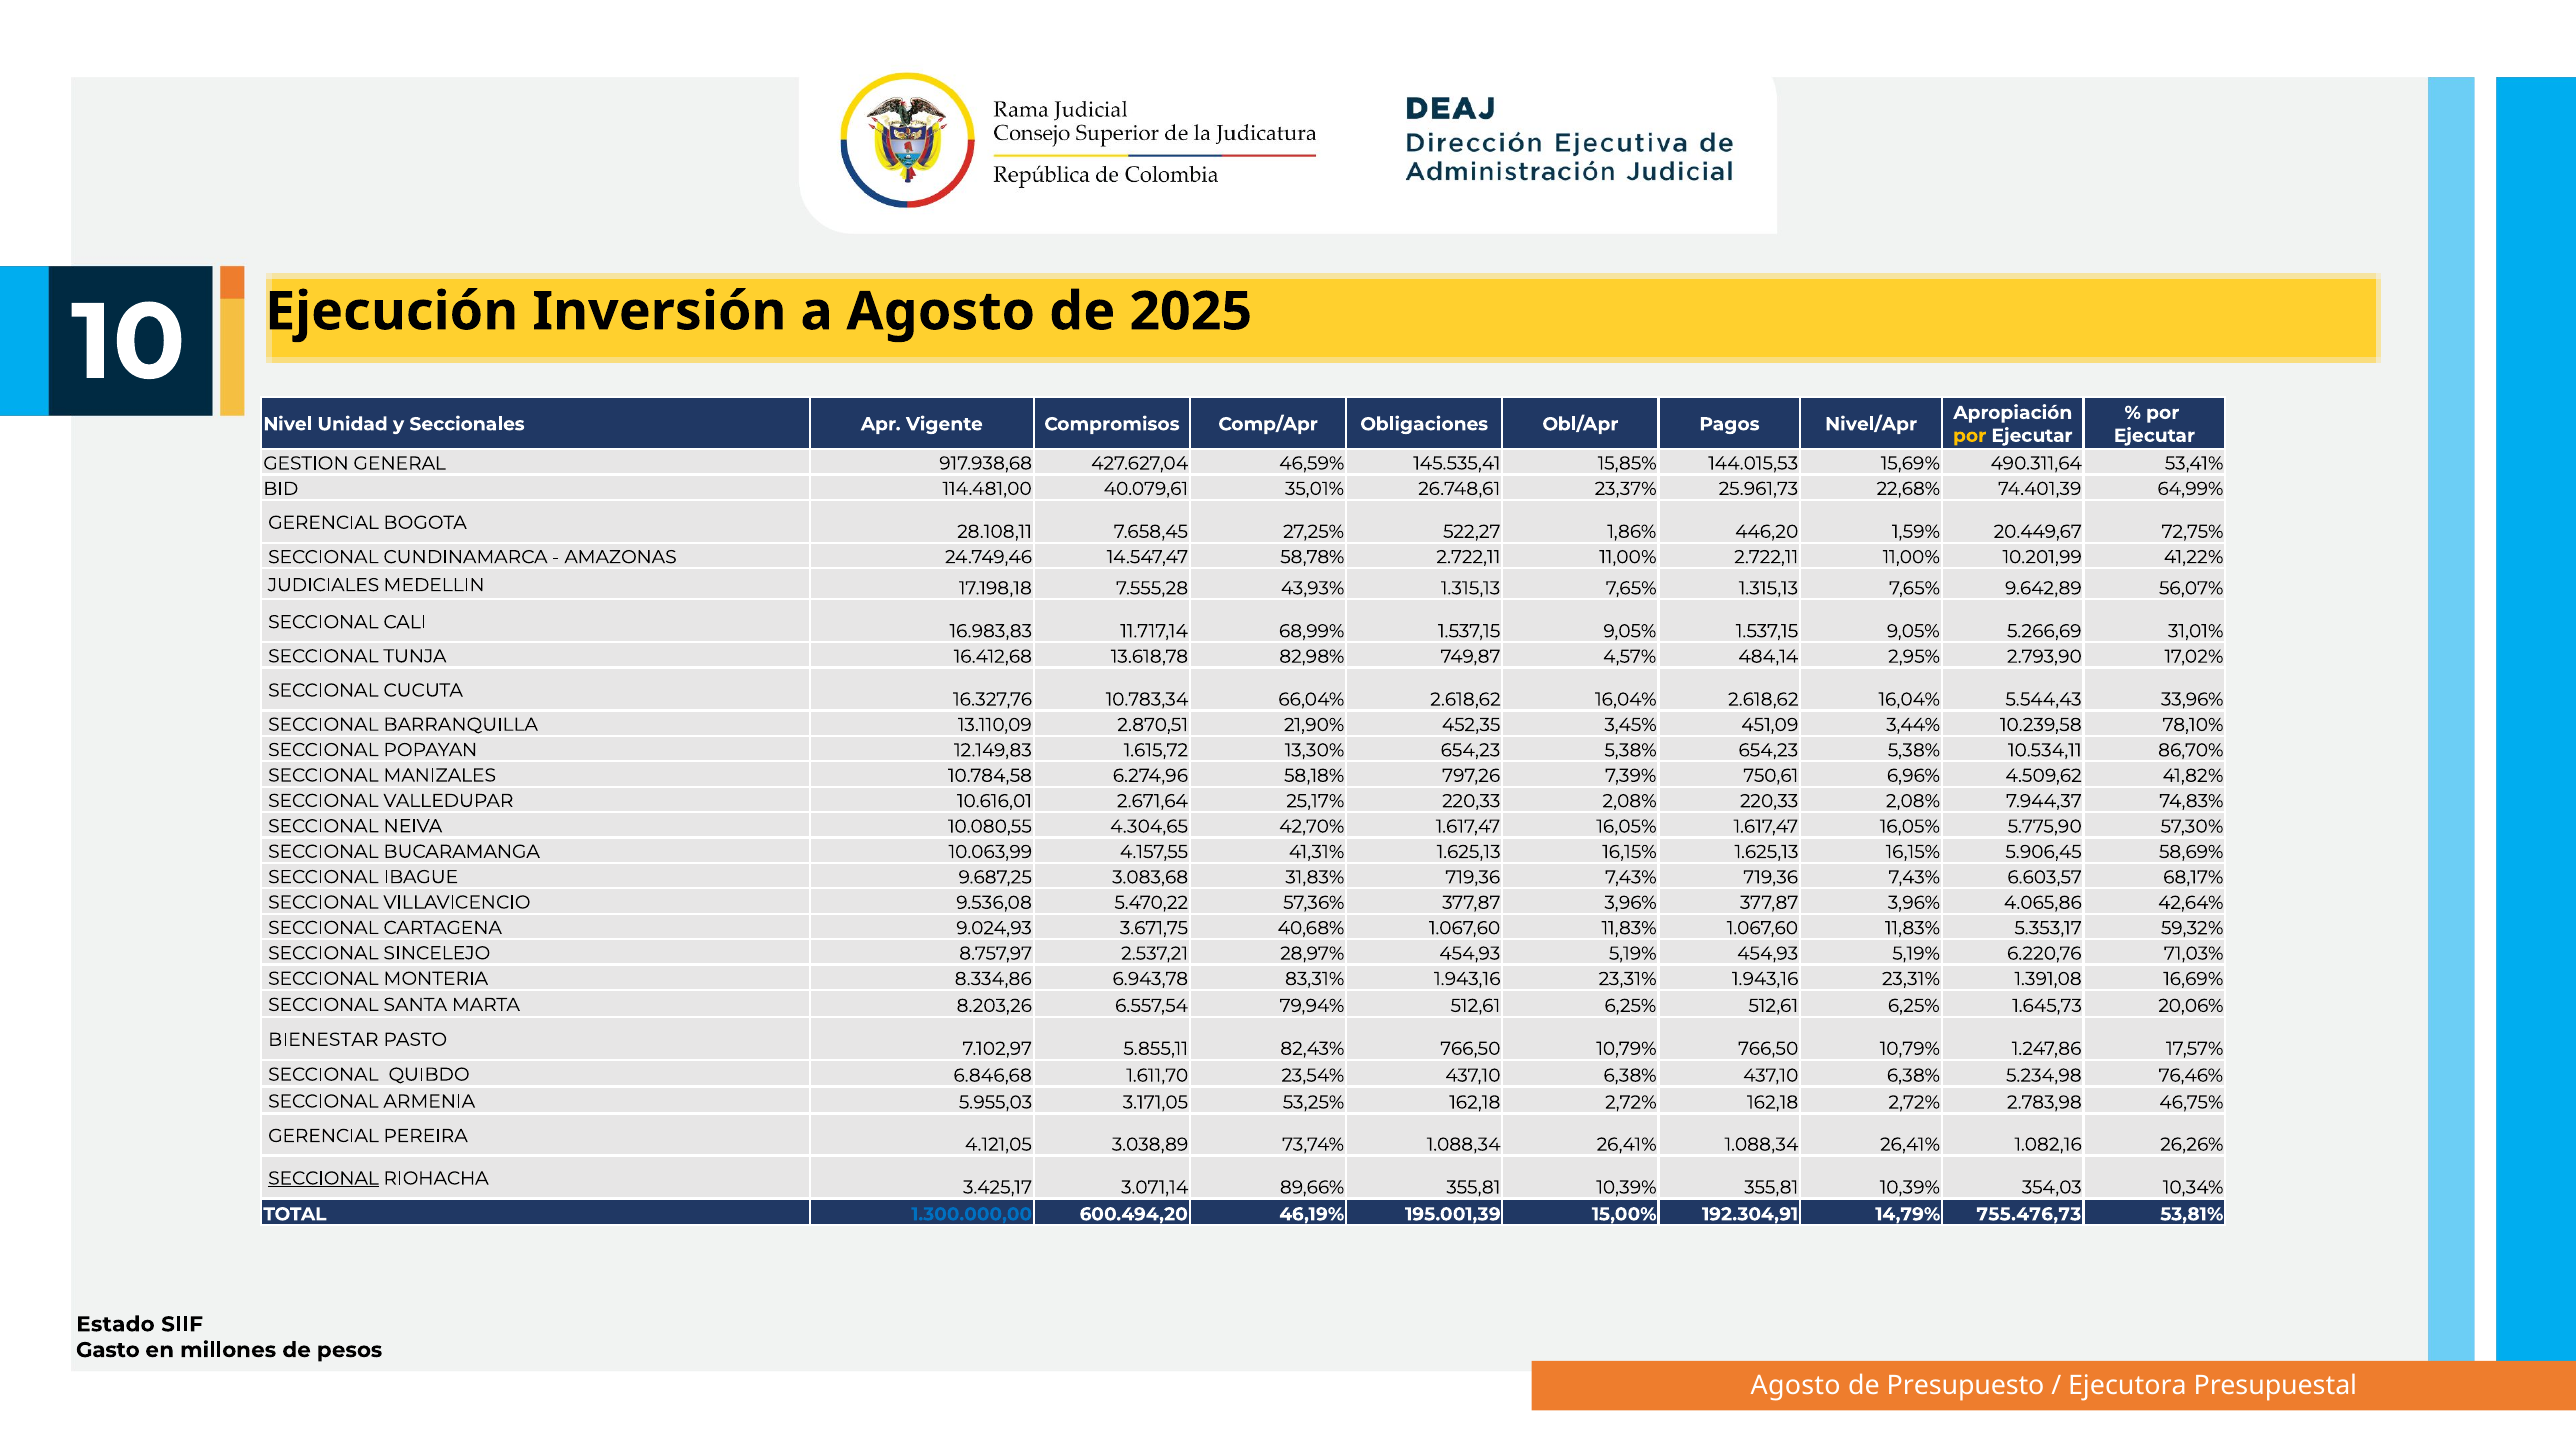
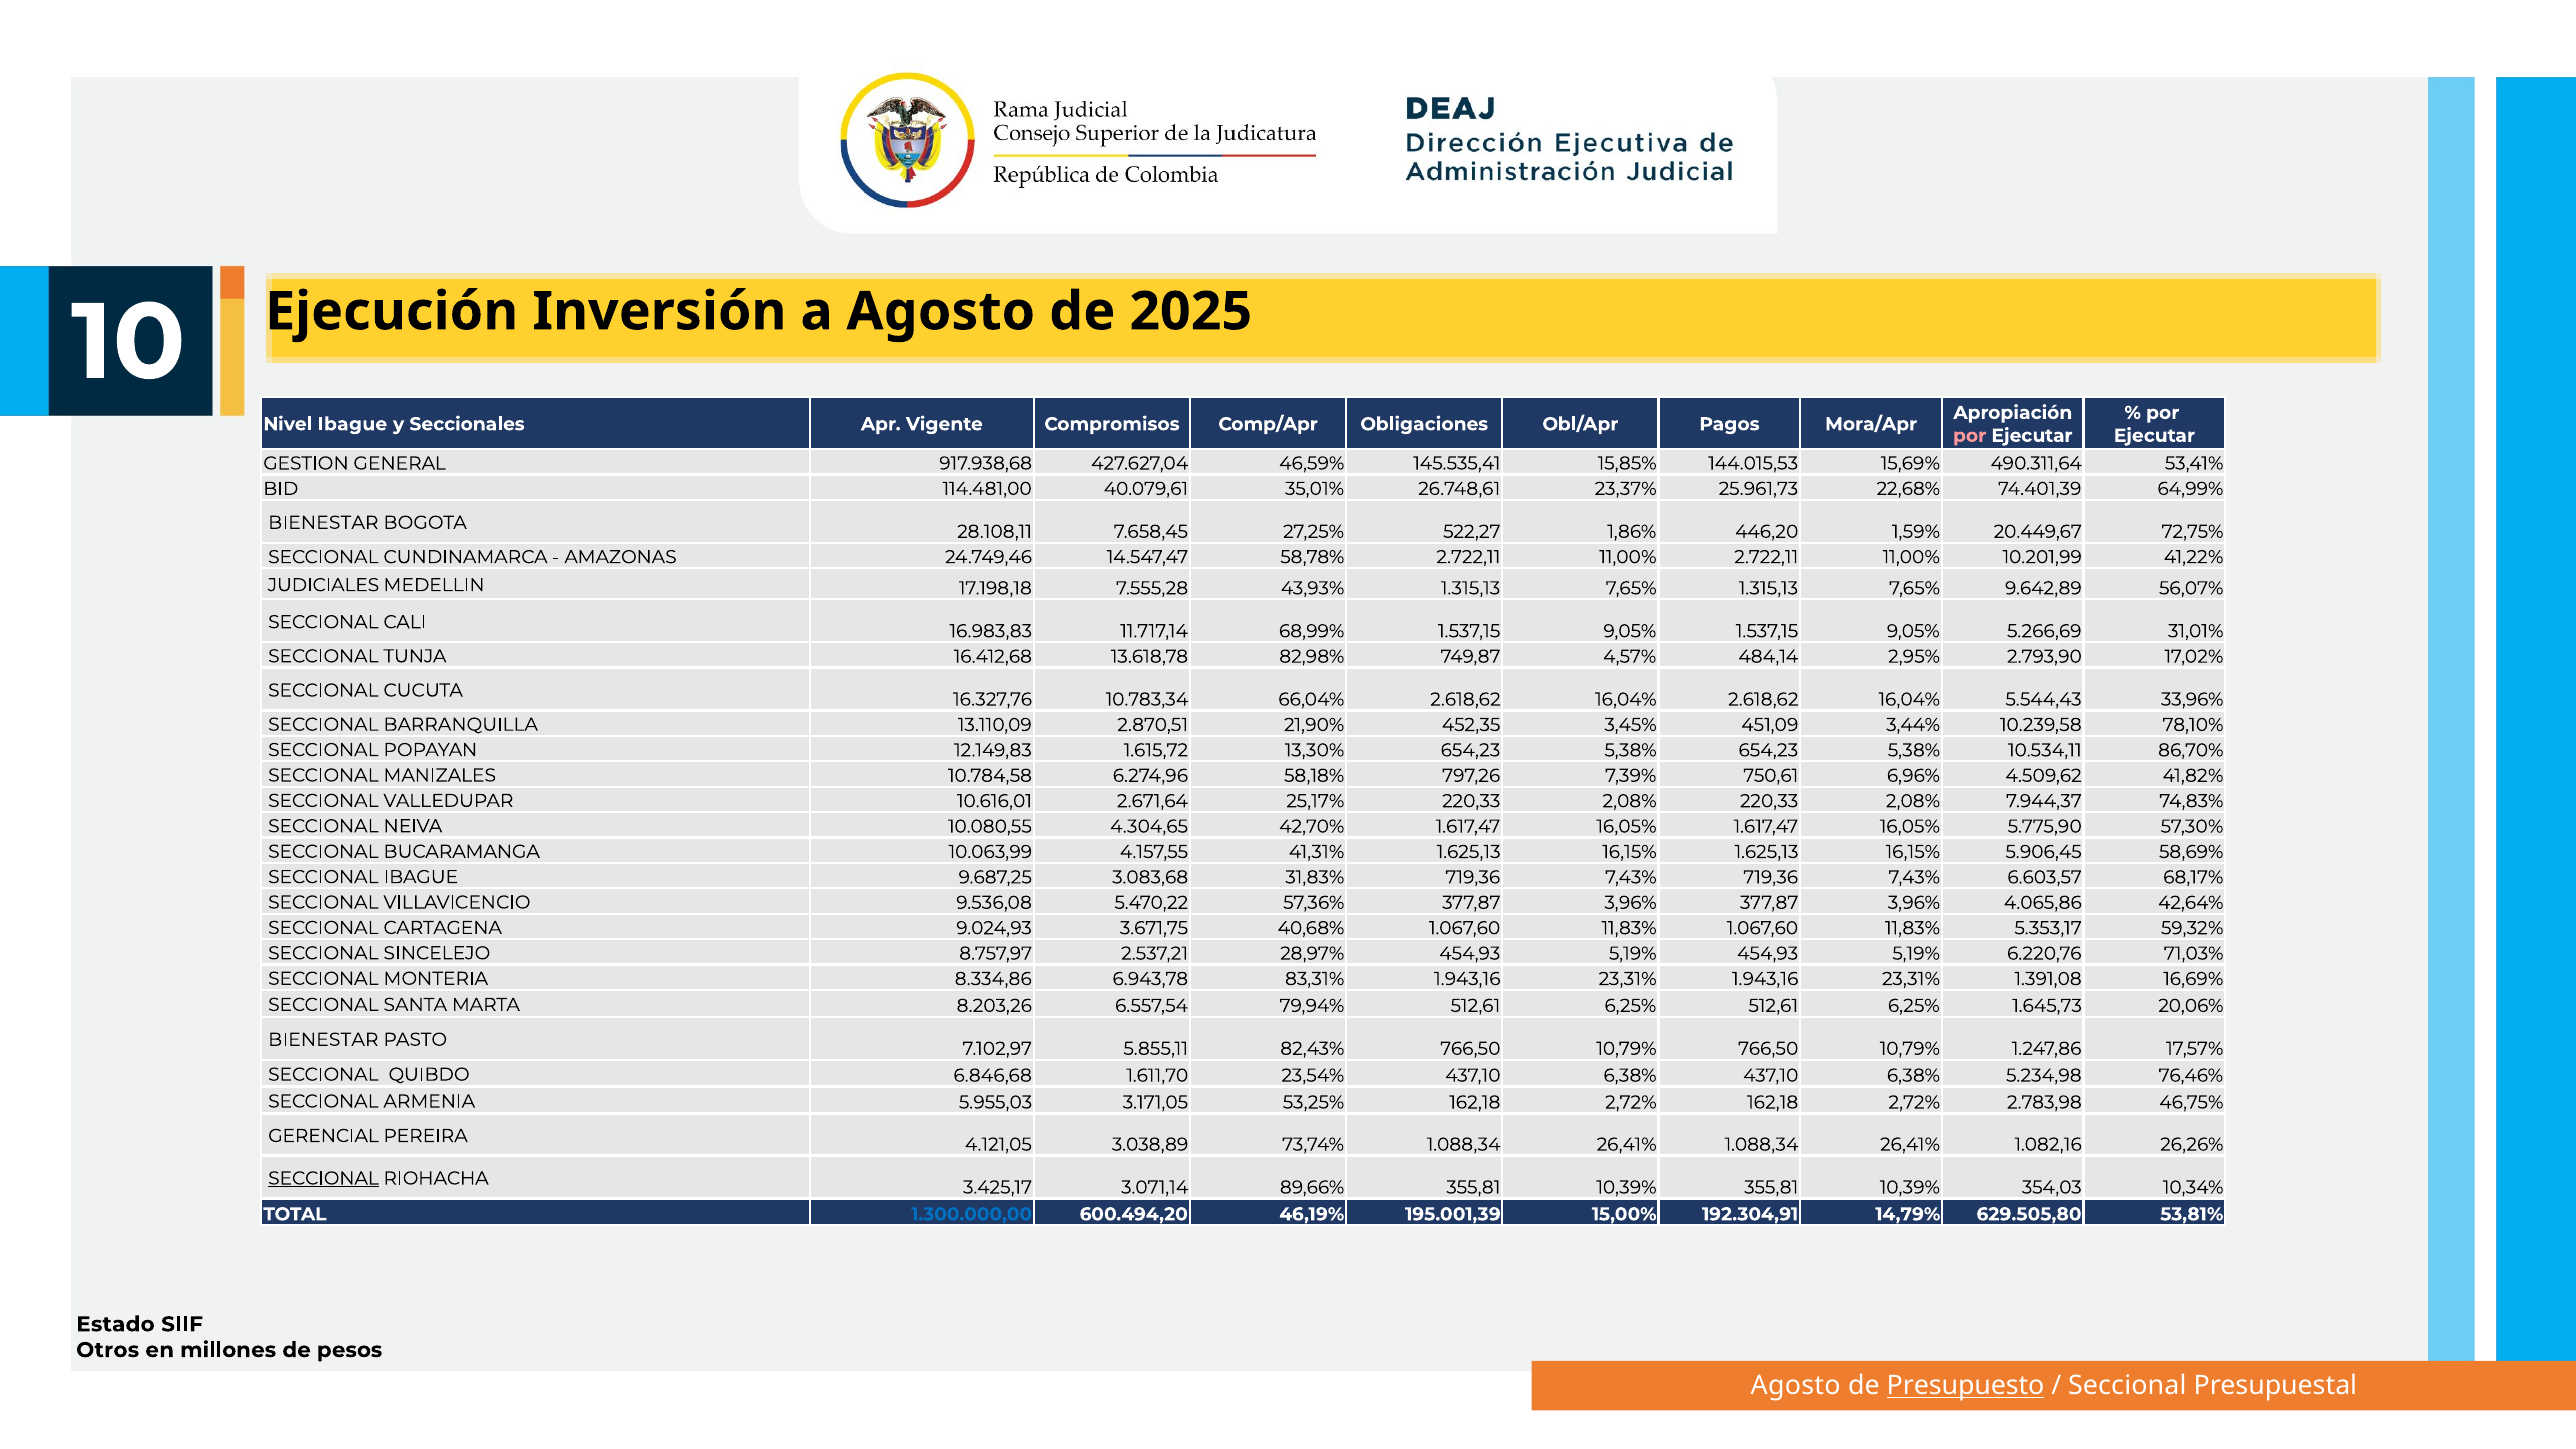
Nivel Unidad: Unidad -> Ibague (352, 424)
Nivel/Apr: Nivel/Apr -> Mora/Apr (1871, 424)
por colour: yellow -> pink (1970, 436)
GERENCIAL: GERENCIAL -> BIENESTAR (323, 523)
755.476,73: 755.476,73 -> 629.505,80 (2029, 1214)
Gasto: Gasto -> Otros (108, 1350)
Presupuesto underline: none -> present (1966, 1386)
Ejecutora: Ejecutora -> Seccional (2127, 1386)
